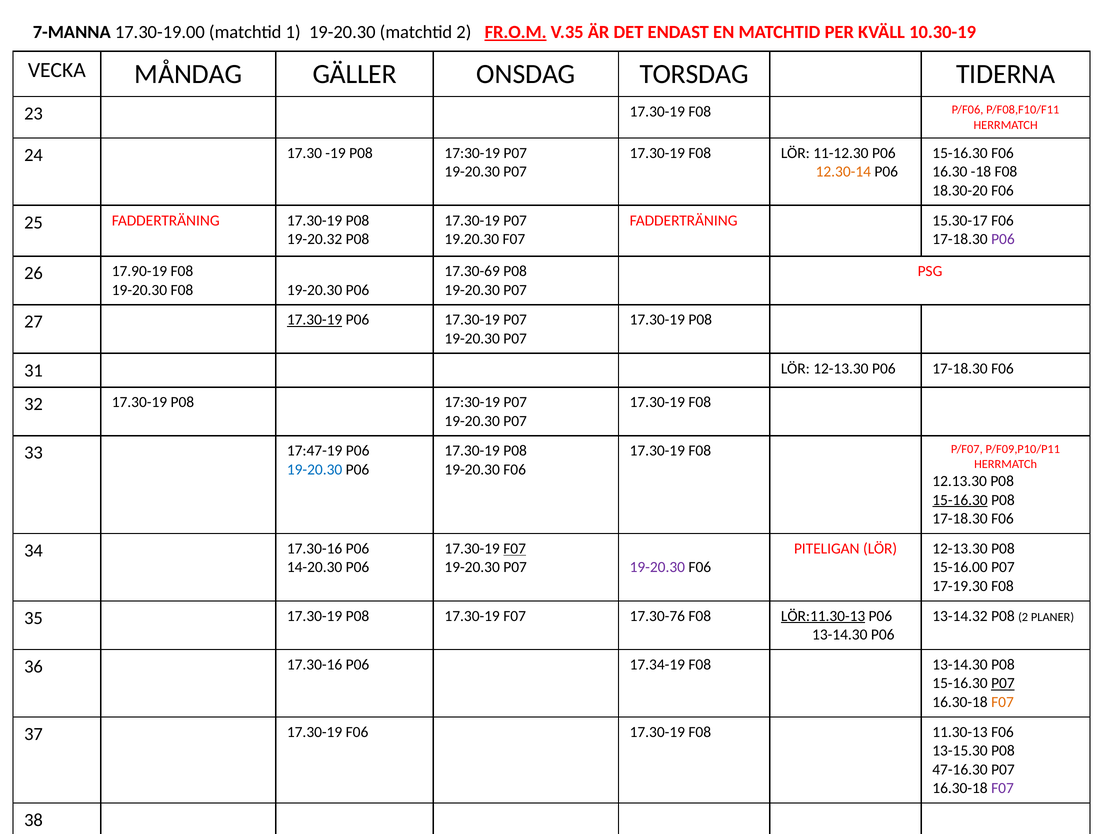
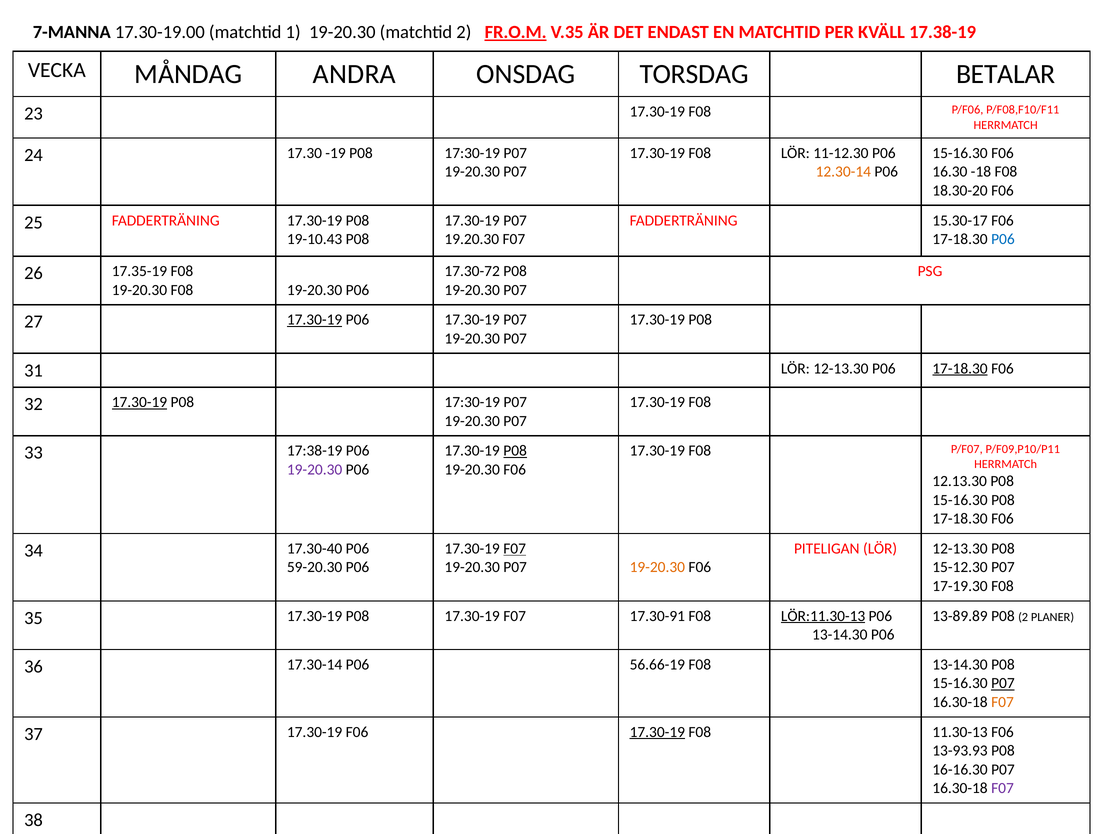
10.30-19: 10.30-19 -> 17.38-19 (943, 32)
GÄLLER: GÄLLER -> ANDRA (354, 74)
TIDERNA: TIDERNA -> BETALAR (1006, 74)
19-20.32: 19-20.32 -> 19-10.43 (315, 239)
P06 colour: purple -> blue (1003, 239)
17.30-69: 17.30-69 -> 17.30-72 (472, 271)
17.90-19: 17.90-19 -> 17.35-19 (139, 271)
17-18.30 underline: none -> present (960, 368)
17.30-19 underline: none -> present (139, 402)
P08 underline: none -> present (515, 451)
17:47-19: 17:47-19 -> 17:38-19 (315, 451)
19-20.30 colour: blue -> purple (315, 470)
15-16.30 underline: present -> none (960, 500)
34 17.30-16: 17.30-16 -> 17.30-40 (315, 549)
14-20.30: 14-20.30 -> 59-20.30 (315, 567)
19-20.30 colour: purple -> orange (657, 567)
15-16.00: 15-16.00 -> 15-12.30 (960, 567)
13-14.32: 13-14.32 -> 13-89.89 (960, 616)
17.30-76: 17.30-76 -> 17.30-91 (657, 616)
36 17.30-16: 17.30-16 -> 17.30-14 (315, 665)
17.34-19: 17.34-19 -> 56.66-19 (657, 665)
17.30-19 underline: none -> present (657, 732)
13-15.30: 13-15.30 -> 13-93.93 (960, 751)
47-16.30: 47-16.30 -> 16-16.30 (960, 769)
